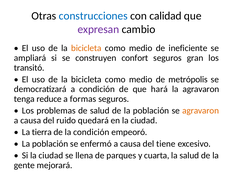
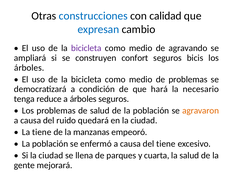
expresan colour: purple -> blue (98, 29)
bicicleta colour: orange -> purple (86, 48)
ineficiente: ineficiente -> agravando (188, 48)
gran: gran -> bicis (195, 58)
transitó: transitó -> árboles (29, 68)
de metrópolis: metrópolis -> problemas (188, 79)
la agravaron: agravaron -> necesario (201, 89)
a formas: formas -> árboles (83, 99)
La tierra: tierra -> tiene (42, 132)
la condición: condición -> manzanas (91, 132)
